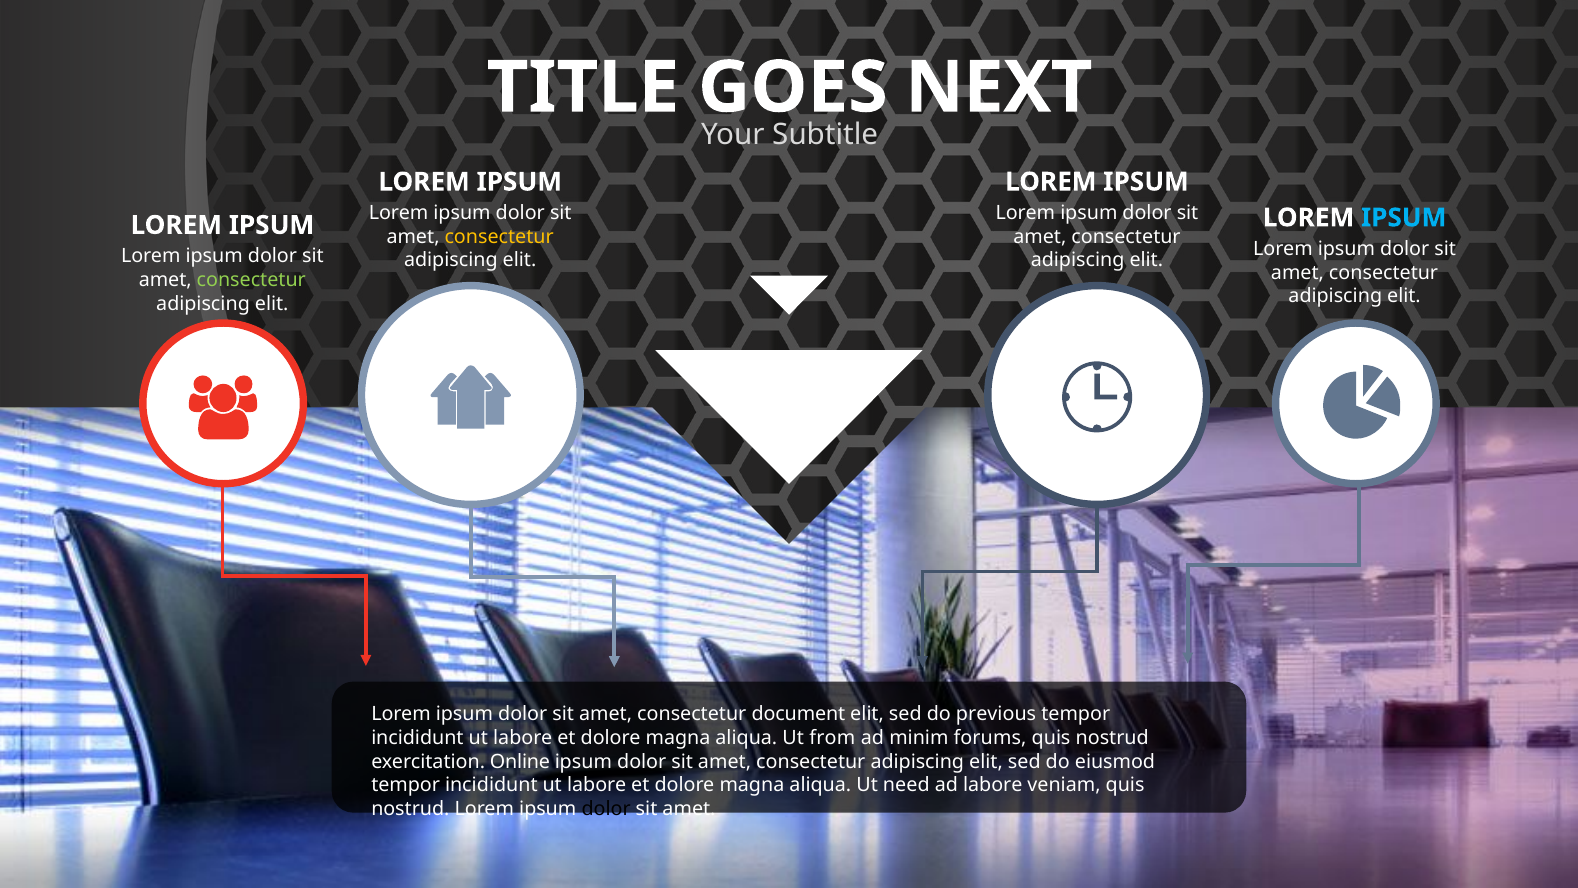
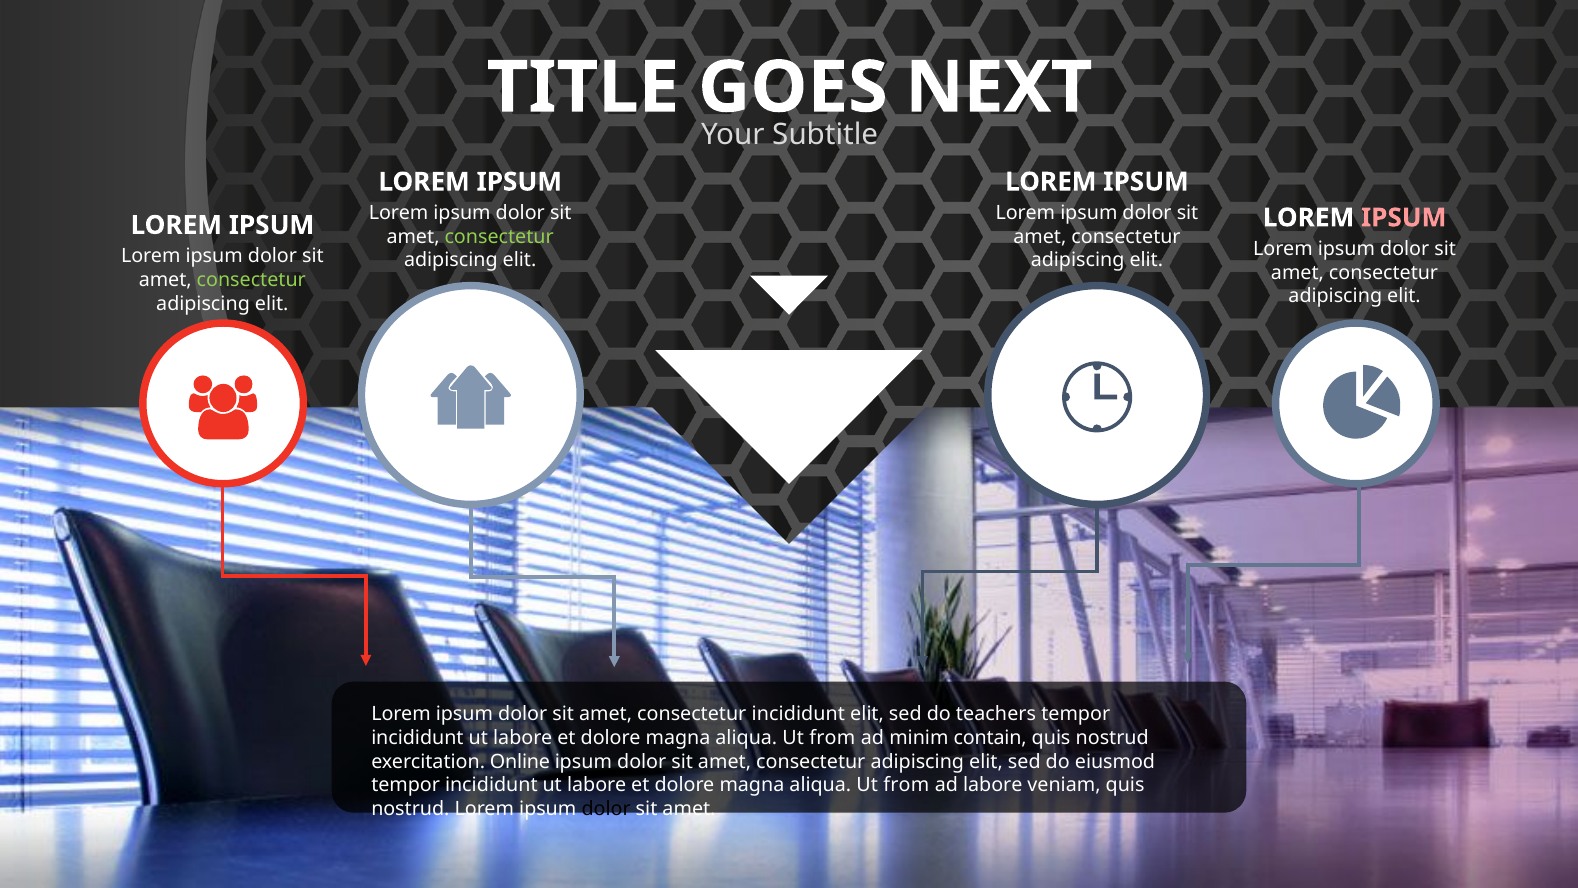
IPSUM colour: light blue -> pink (1404, 218)
consectetur colour: yellow -> light green (499, 237)
consectetur document: document -> incididunt (798, 714)
previous: previous -> teachers (996, 714)
forums: forums -> contain (990, 738)
need: need -> from (906, 785)
